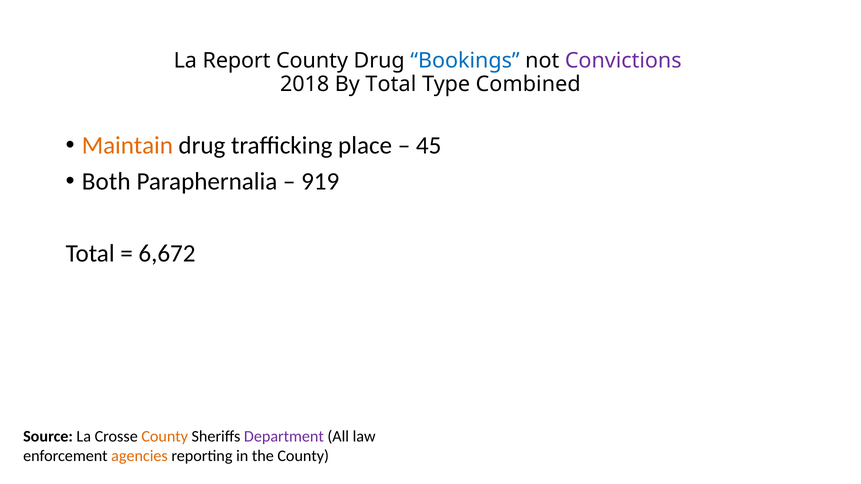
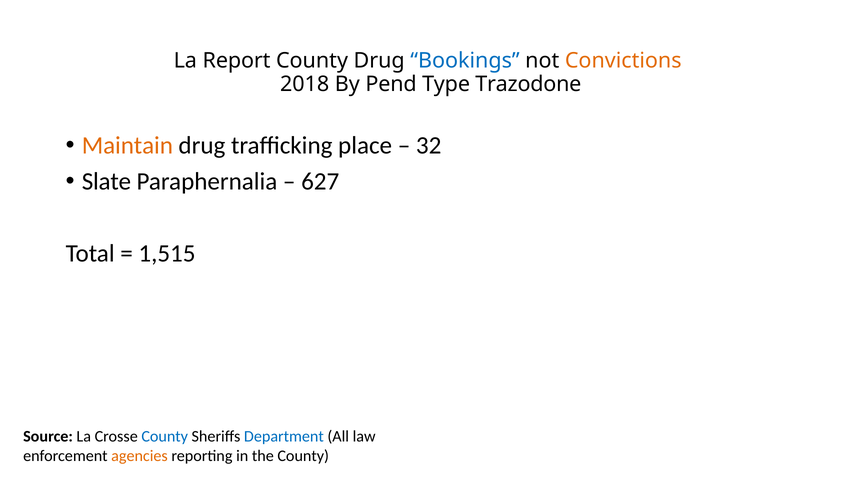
Convictions colour: purple -> orange (623, 61)
By Total: Total -> Pend (391, 84)
Combined: Combined -> Trazodone (528, 84)
45: 45 -> 32 (429, 146)
Both: Both -> Slate (106, 182)
919: 919 -> 627 (320, 182)
6,672: 6,672 -> 1,515 (167, 254)
County colour: orange -> blue (165, 437)
Department colour: purple -> blue (284, 437)
